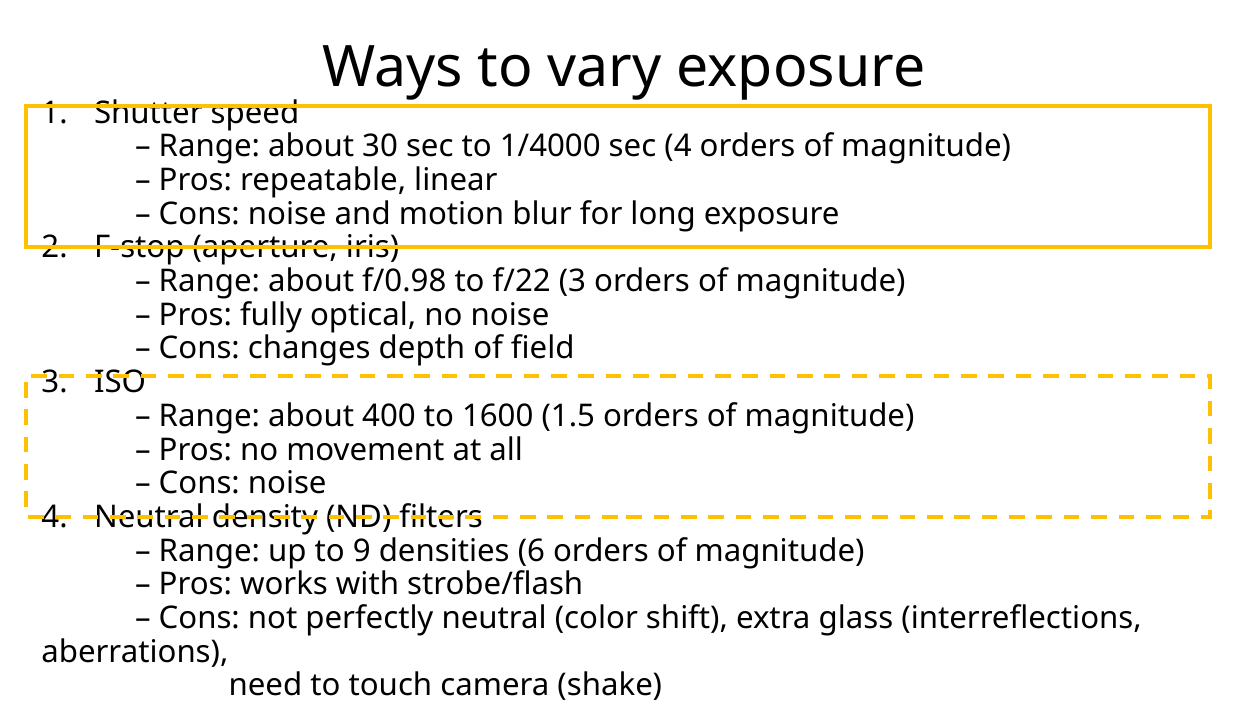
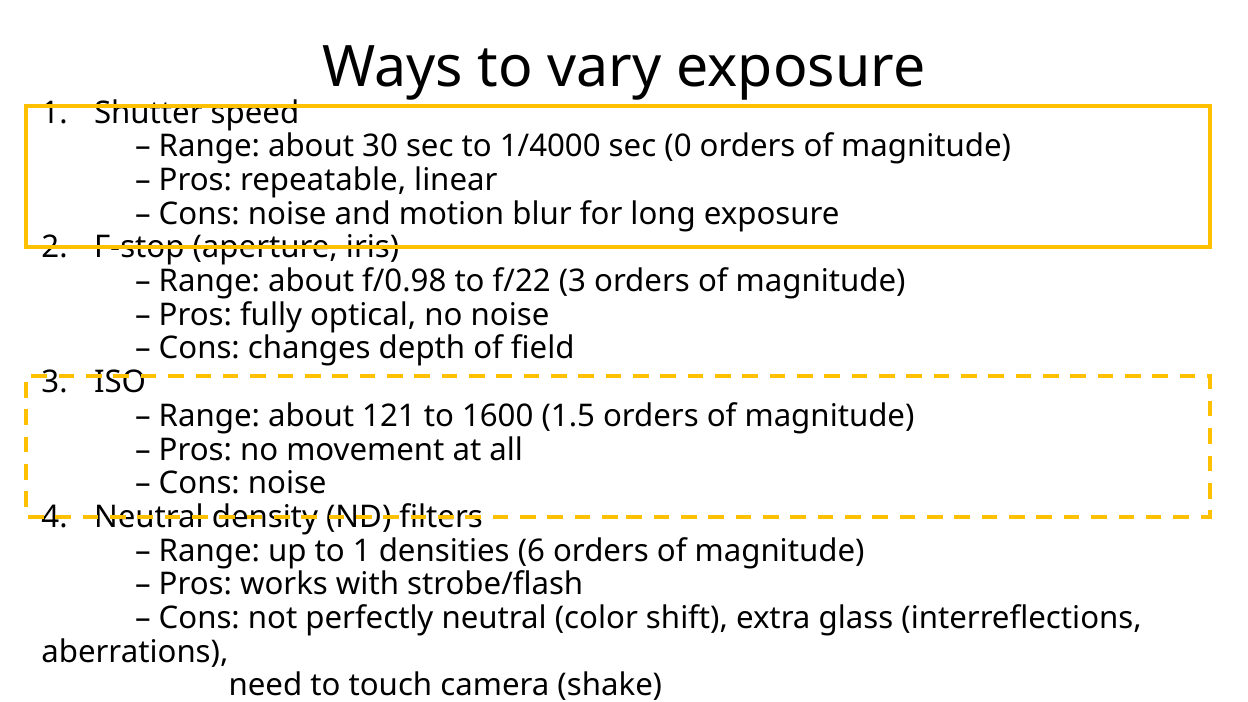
sec 4: 4 -> 0 (678, 147)
400: 400 -> 121 (389, 416)
to 9: 9 -> 1 (362, 551)
